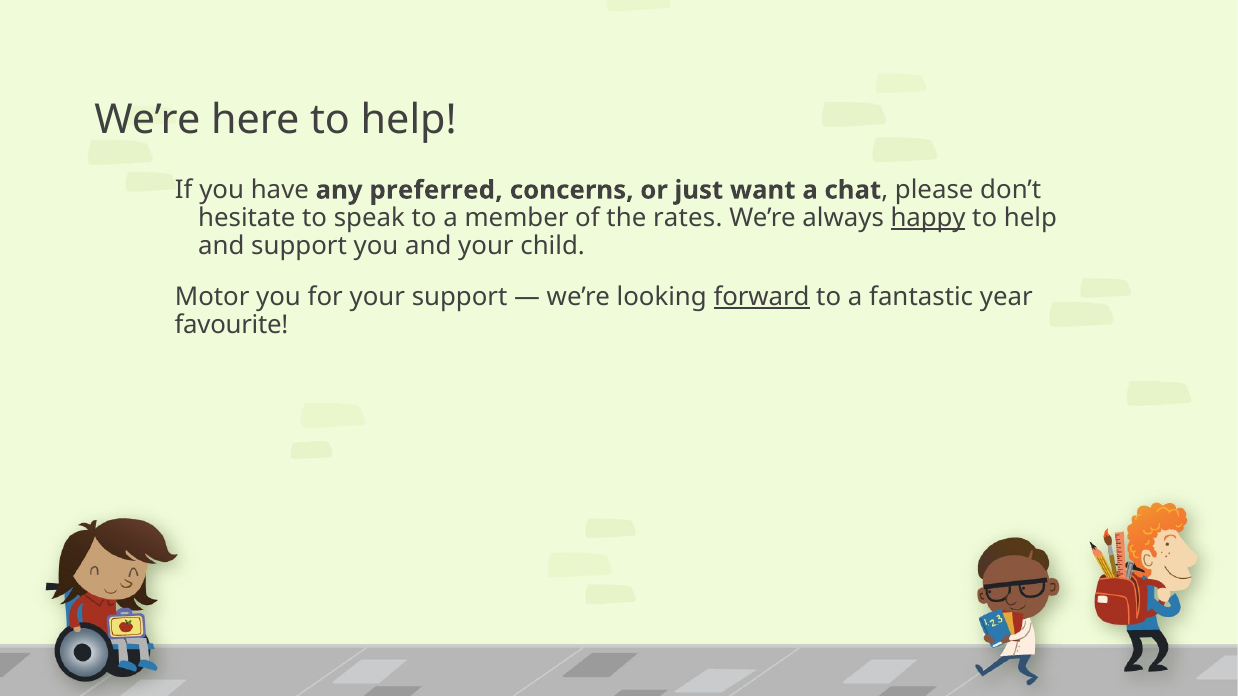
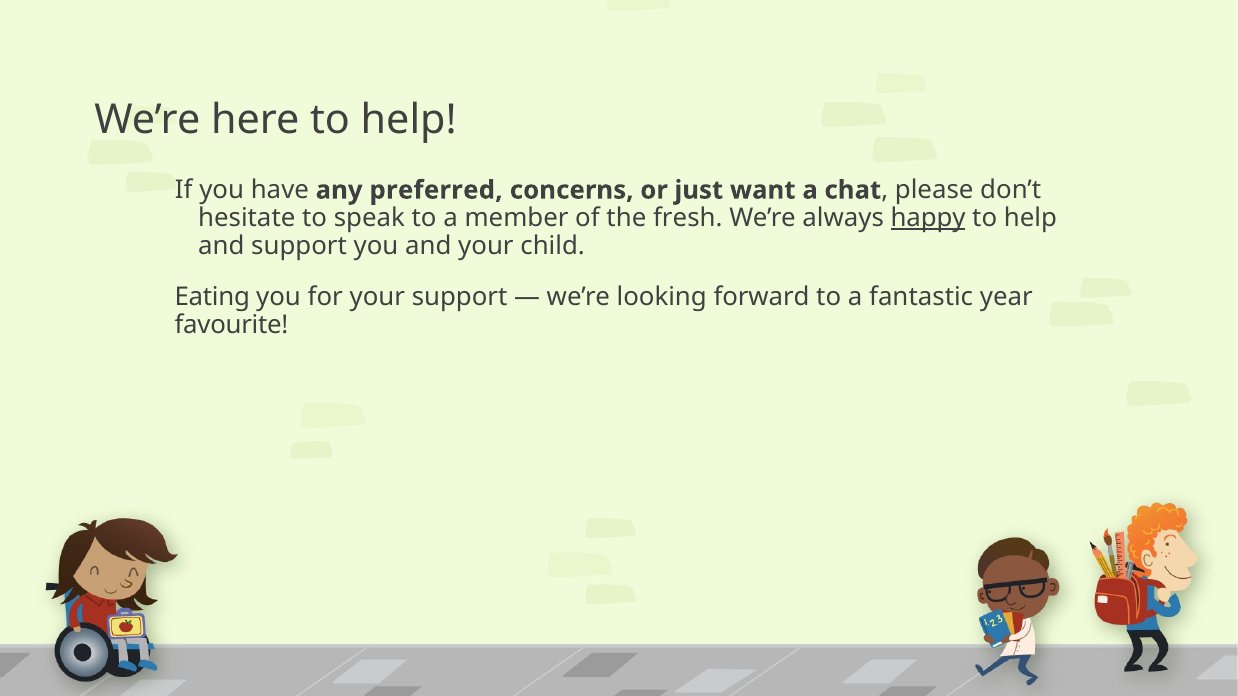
rates: rates -> fresh (688, 218)
Motor: Motor -> Eating (212, 297)
forward underline: present -> none (762, 297)
